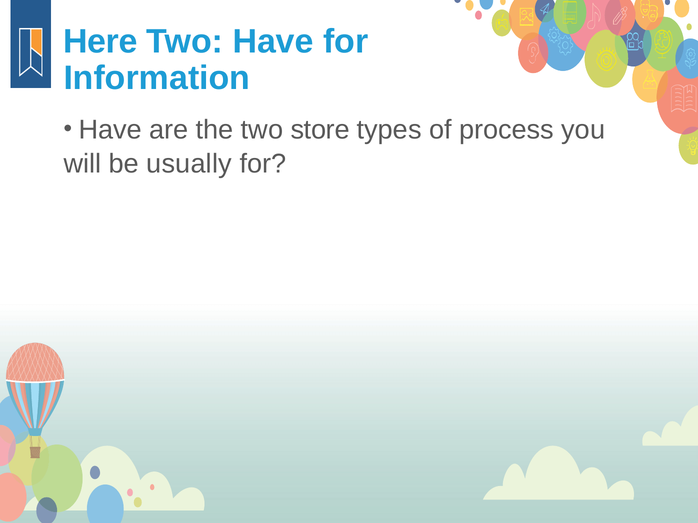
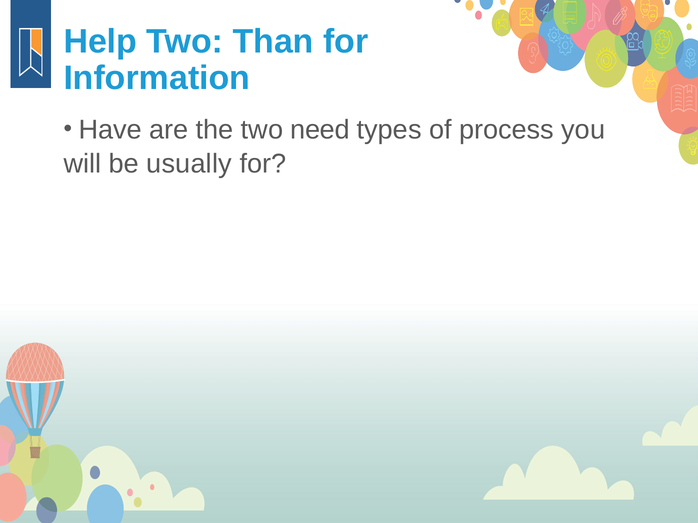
Here: Here -> Help (100, 42)
Two Have: Have -> Than (273, 42)
store: store -> need (320, 130)
